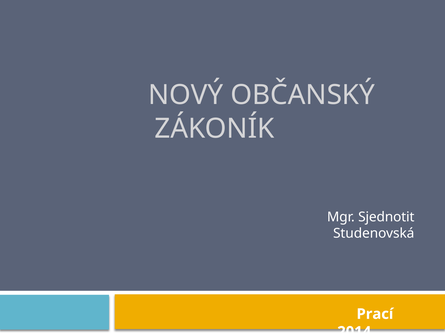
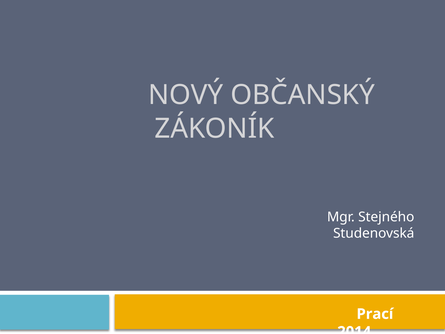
Sjednotit: Sjednotit -> Stejného (386, 217)
